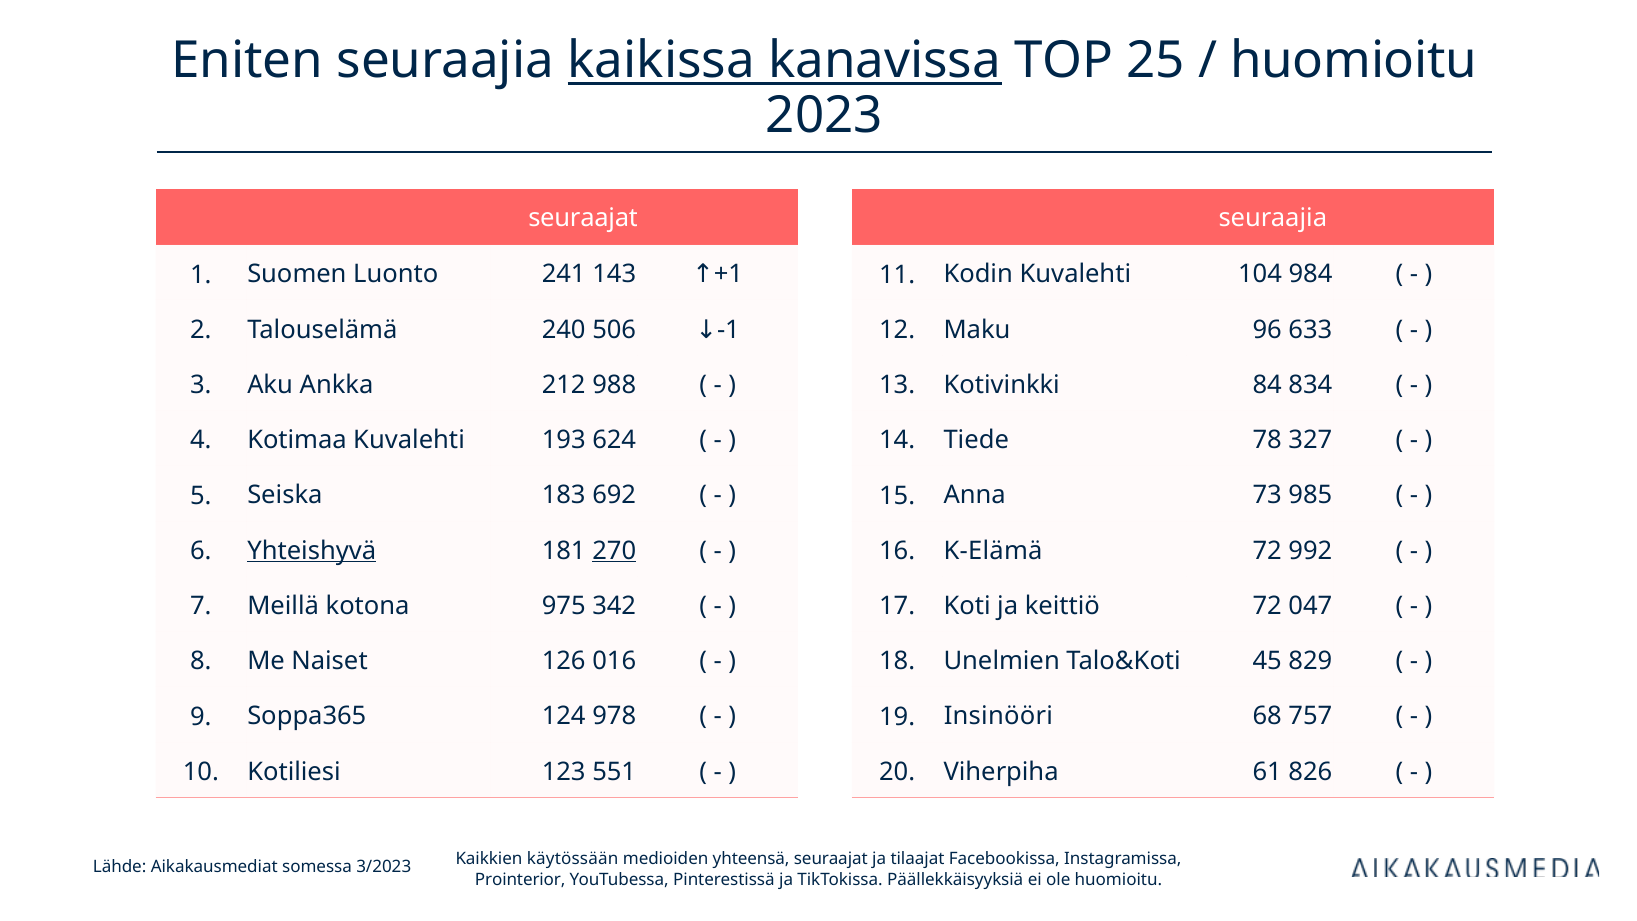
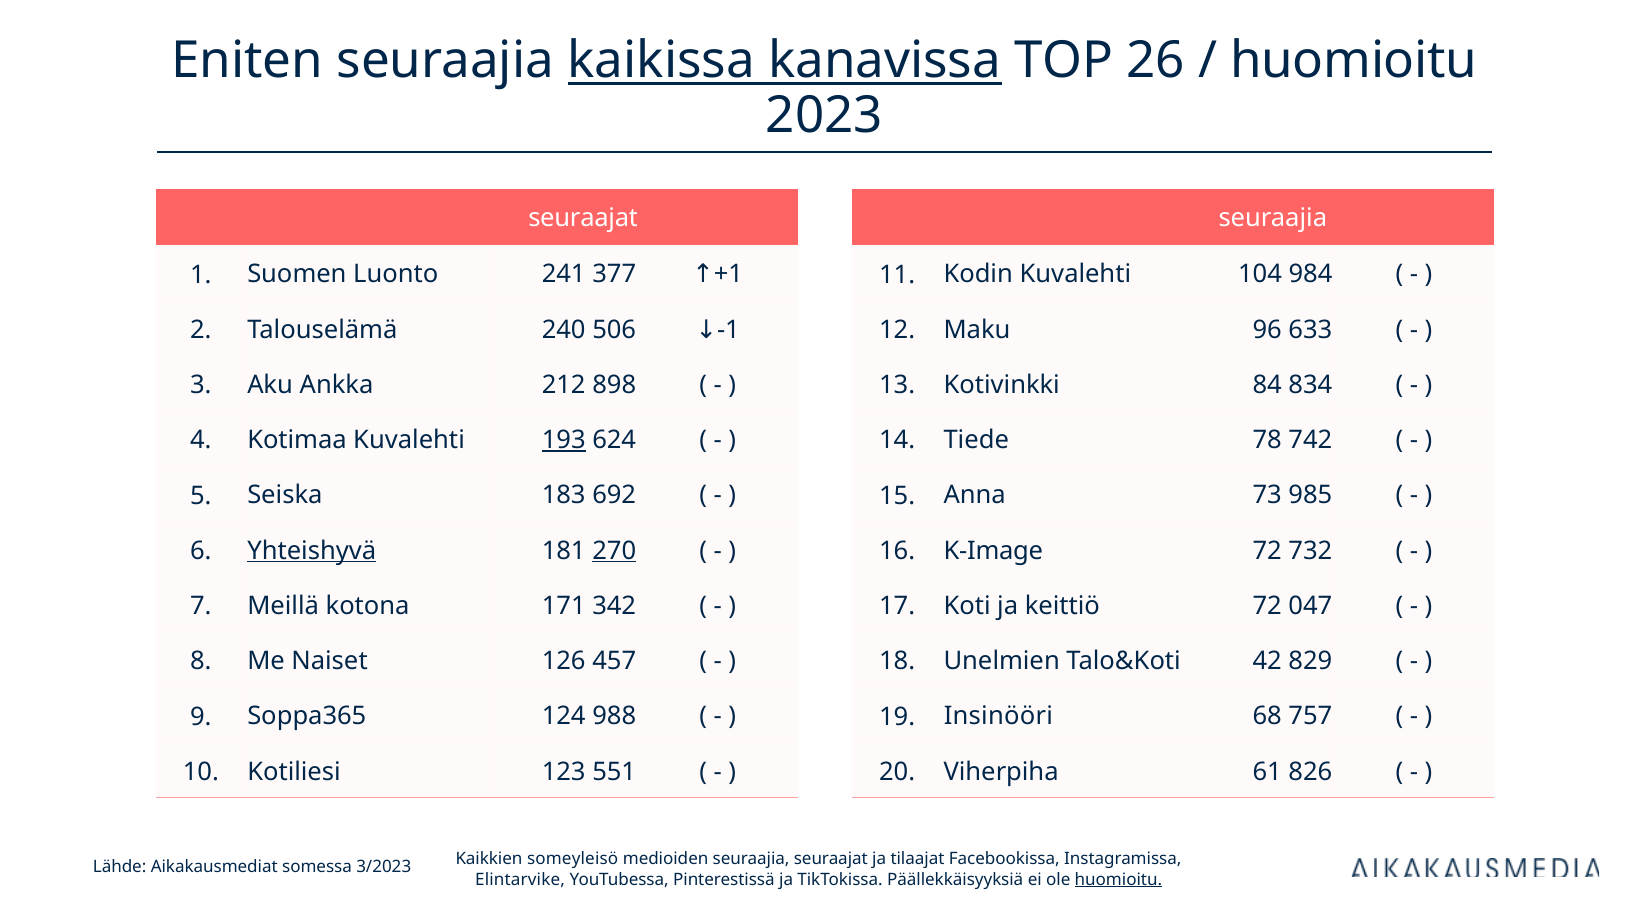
25: 25 -> 26 (1156, 60)
143: 143 -> 377 (614, 274)
988: 988 -> 898 (614, 385)
193 underline: none -> present (564, 440)
327: 327 -> 742 (1310, 440)
K-Elämä: K-Elämä -> K-Image (993, 551)
992: 992 -> 732 (1310, 551)
975: 975 -> 171 (564, 606)
016: 016 -> 457 (614, 661)
45: 45 -> 42 (1267, 661)
978: 978 -> 988 (614, 716)
käytössään: käytössään -> someyleisö (573, 859)
medioiden yhteensä: yhteensä -> seuraajia (751, 859)
Prointerior: Prointerior -> Elintarvike (520, 879)
huomioitu underline: none -> present (1118, 879)
